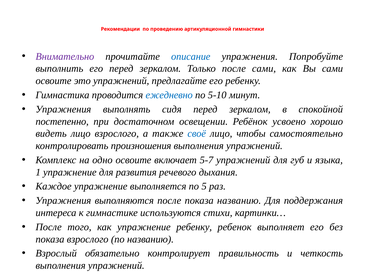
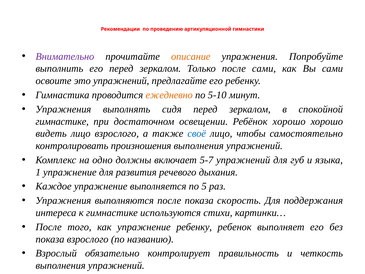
описание colour: blue -> orange (191, 56)
ежедневно colour: blue -> orange (169, 95)
постепенно: постепенно -> гимнастике (62, 121)
Ребёнок усвоено: усвоено -> хорошо (289, 121)
одно освоите: освоите -> должны (133, 160)
показа названию: названию -> скорость (239, 200)
